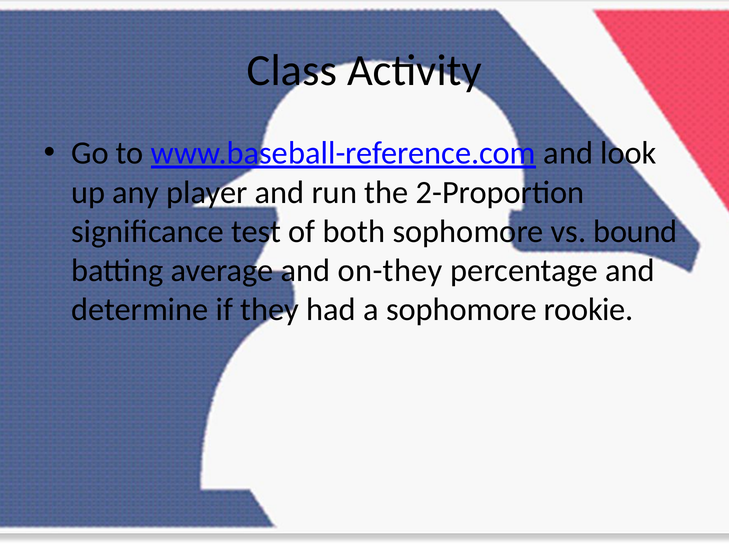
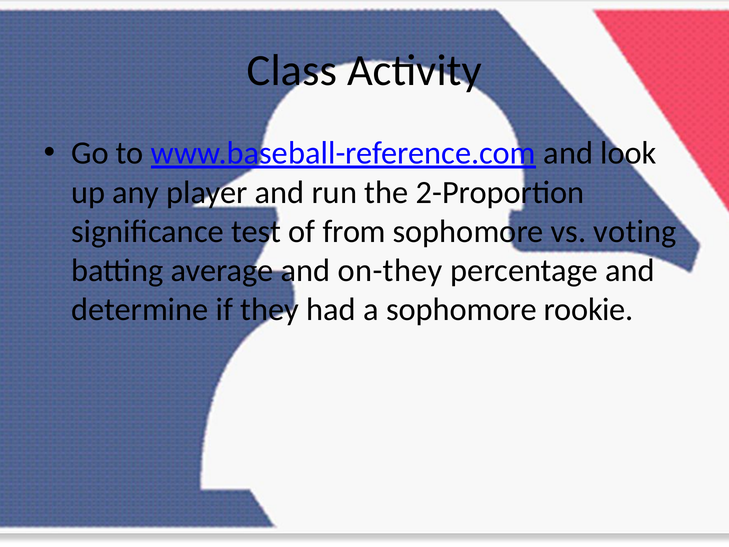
both: both -> from (354, 231)
bound: bound -> voting (635, 231)
